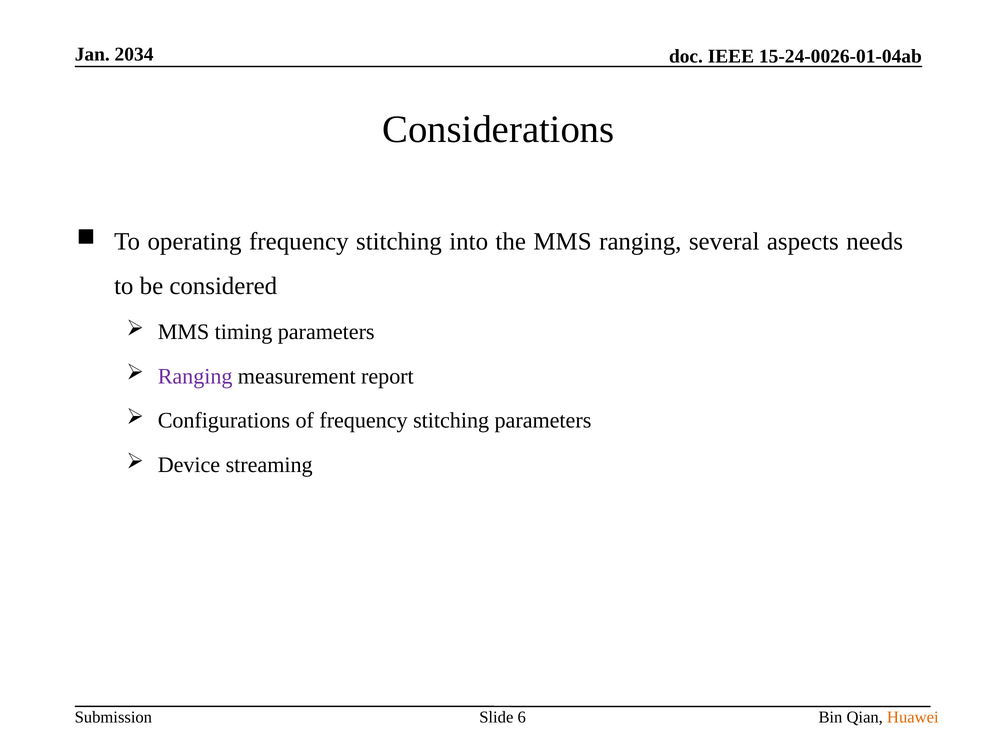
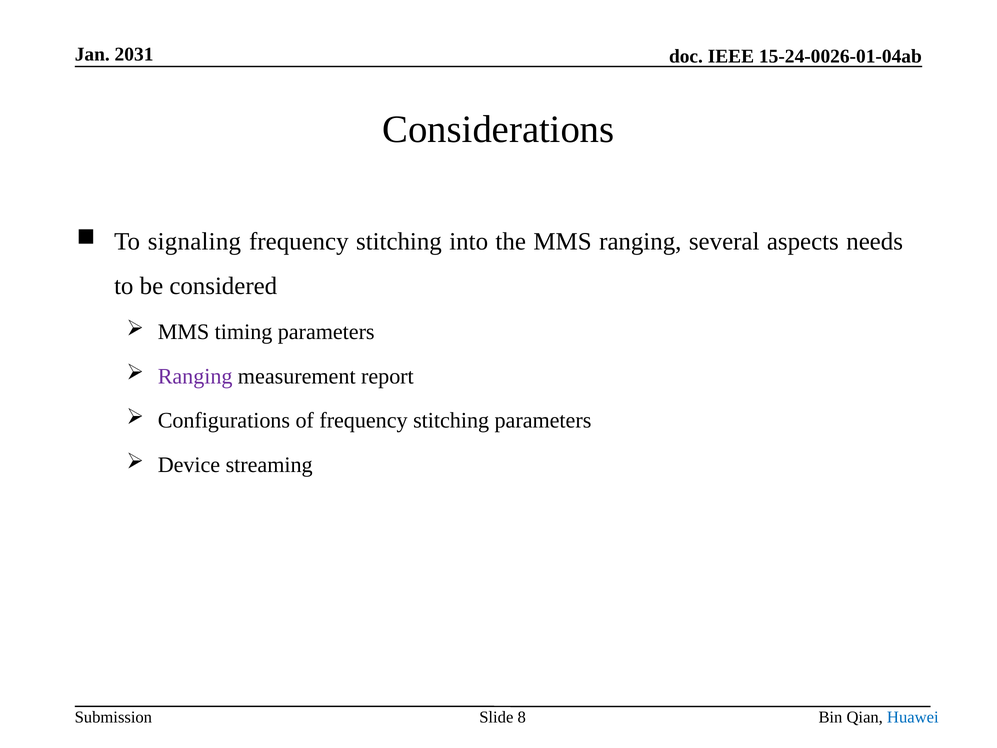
2034: 2034 -> 2031 (134, 54)
operating: operating -> signaling (194, 241)
Huawei colour: orange -> blue (913, 717)
6: 6 -> 8 (522, 717)
